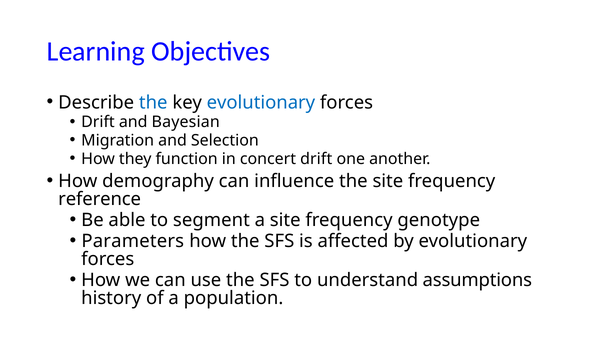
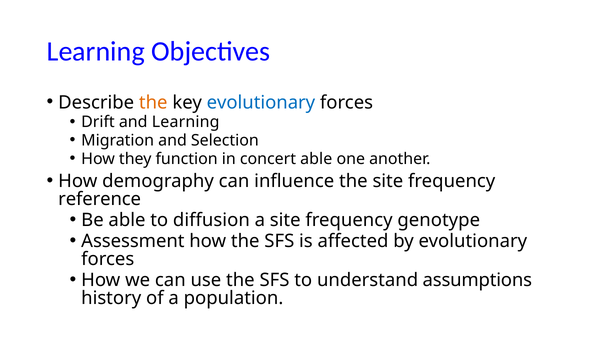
the colour: blue -> orange (153, 102)
and Bayesian: Bayesian -> Learning (186, 122)
concert drift: drift -> able (316, 159)
segment: segment -> diffusion (211, 220)
Parameters: Parameters -> Assessment (133, 241)
